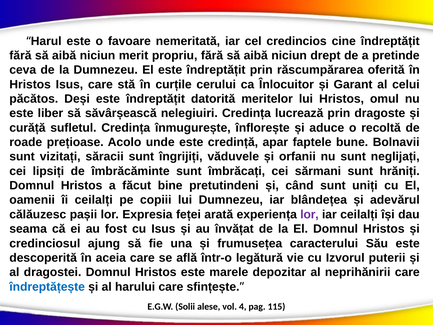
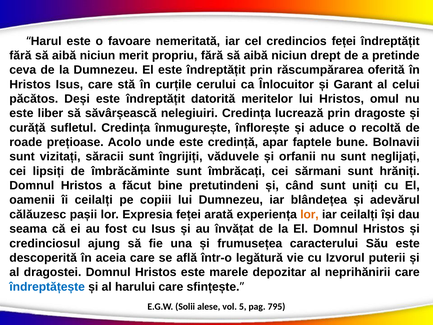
credincios cine: cine -> feței (344, 41)
lor colour: purple -> orange (309, 214)
4: 4 -> 5 (243, 306)
115: 115 -> 795 (276, 306)
